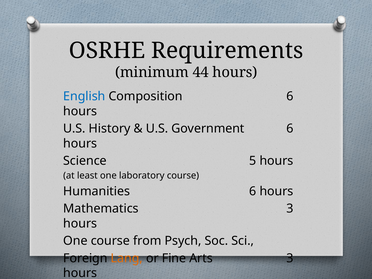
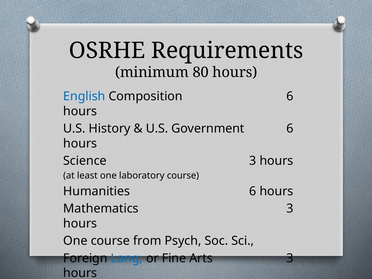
44: 44 -> 80 (201, 72)
Science 5: 5 -> 3 (253, 161)
Lang colour: orange -> blue (127, 258)
